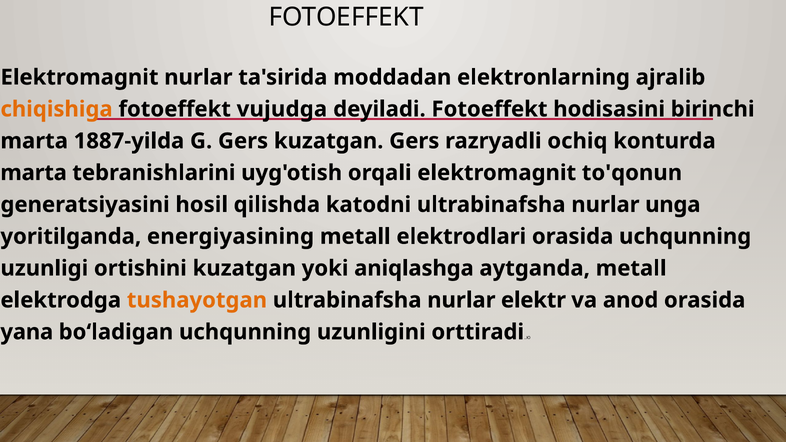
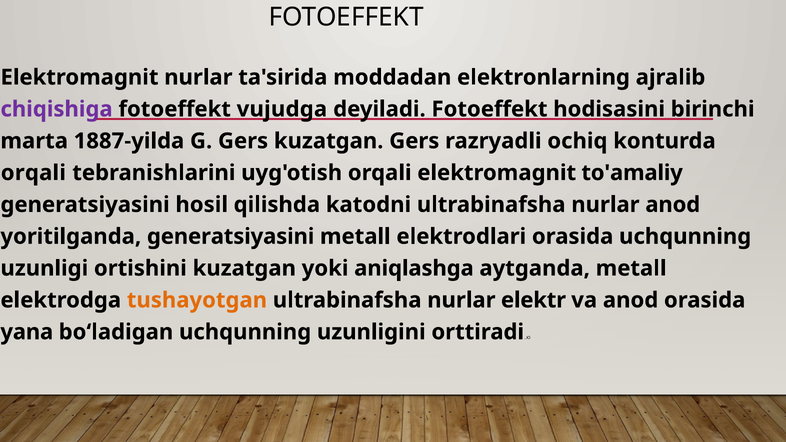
chiqishiga colour: orange -> purple (57, 109)
marta: marta -> orqali (33, 173)
to'qonun: to'qonun -> to'amaliy (632, 173)
nurlar unga: unga -> anod (673, 205)
yoritilganda energiyasining: energiyasining -> generatsiyasini (231, 237)
